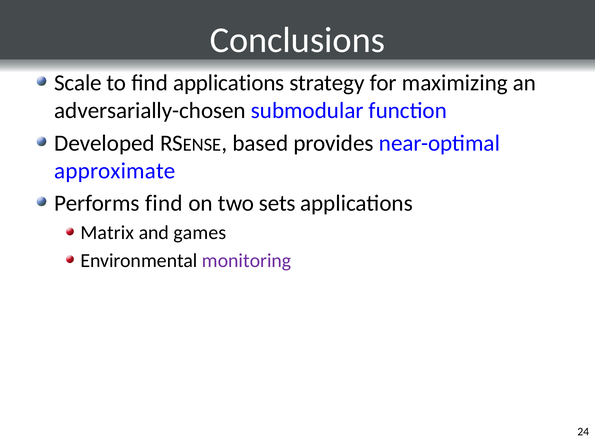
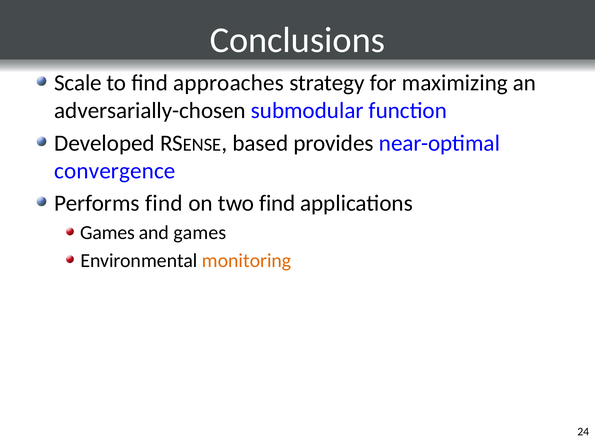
find applications: applications -> approaches (229, 83)
approximate: approximate -> convergence (115, 171)
two sets: sets -> find (277, 203)
Matrix: Matrix -> Games (107, 233)
monitoring colour: purple -> orange (247, 261)
